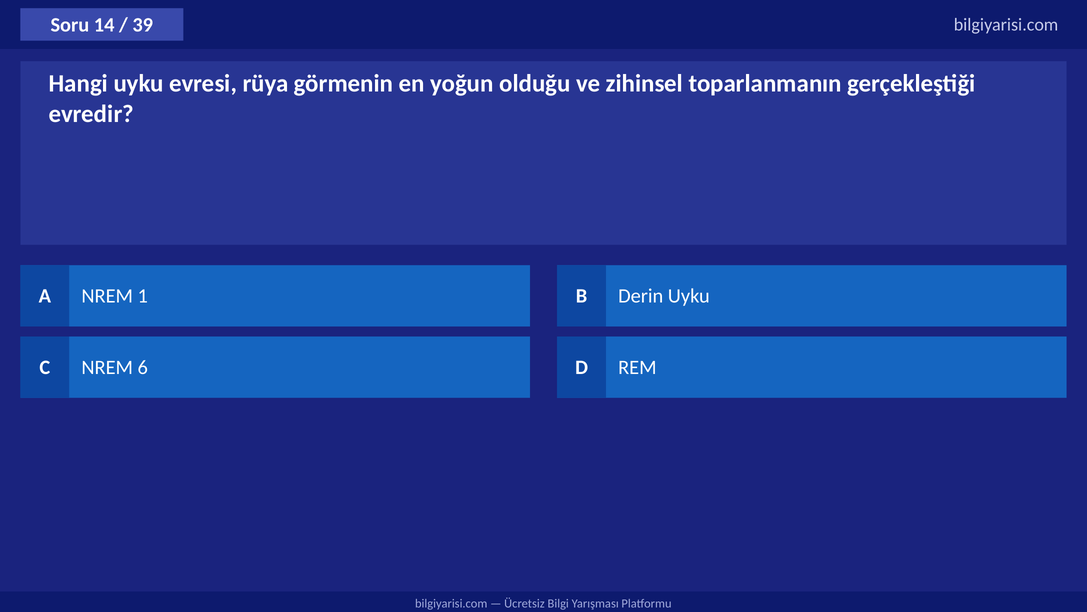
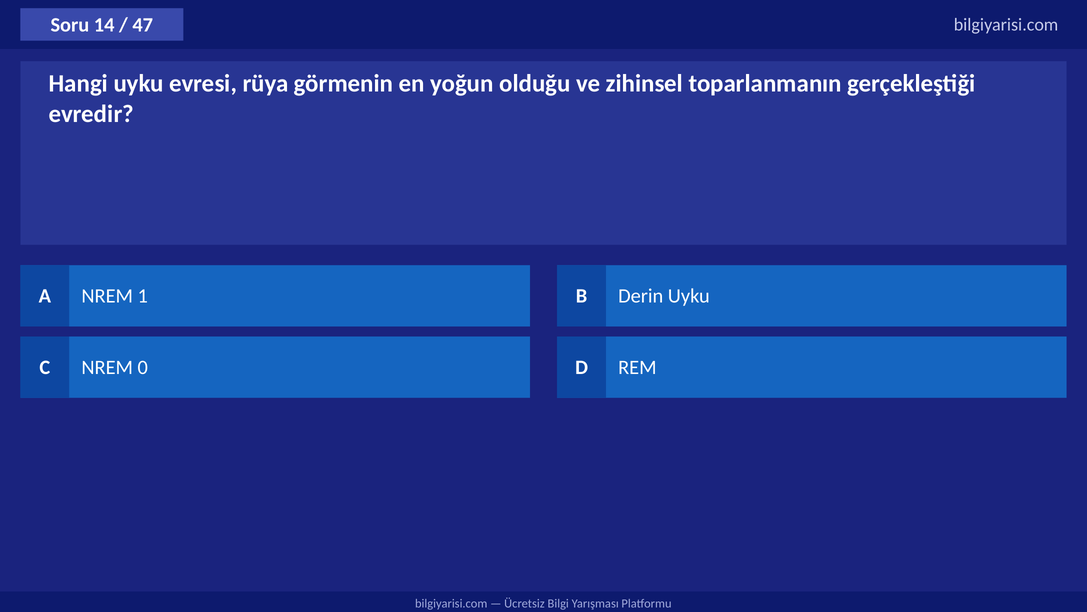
39: 39 -> 47 (143, 25)
6: 6 -> 0 (143, 367)
